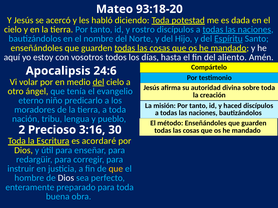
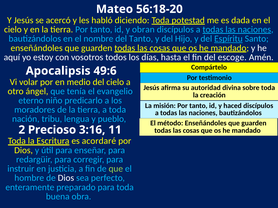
93:18-20: 93:18-20 -> 56:18-20 (159, 9)
rostro: rostro -> obran (143, 30)
del Norte: Norte -> Tanto (141, 39)
aliento: aliento -> escoge (232, 57)
24:6: 24:6 -> 49:6 (105, 71)
del underline: present -> none (98, 82)
30: 30 -> 11 (115, 130)
que colour: yellow -> light green (116, 169)
